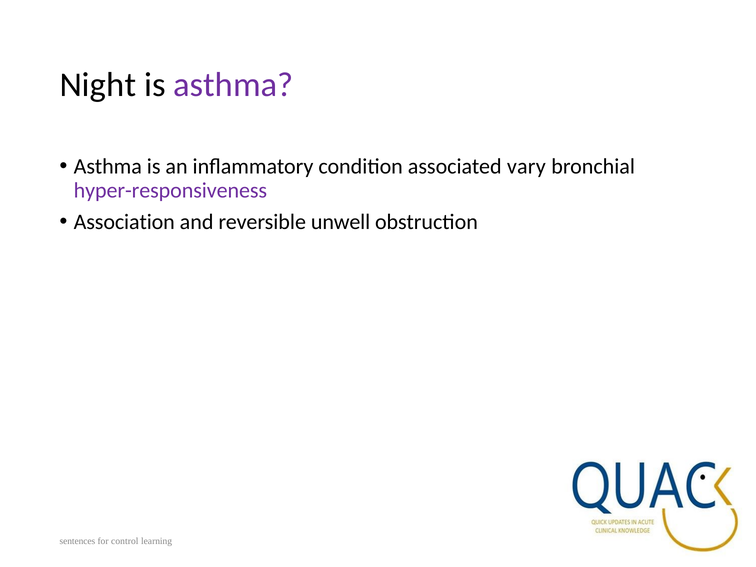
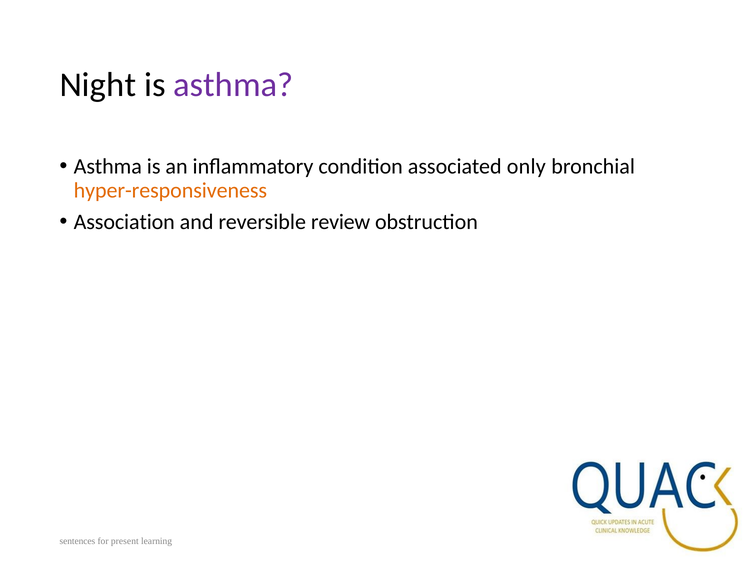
vary: vary -> only (526, 166)
hyper-responsiveness colour: purple -> orange (170, 190)
unwell: unwell -> review (341, 222)
control: control -> present (125, 541)
